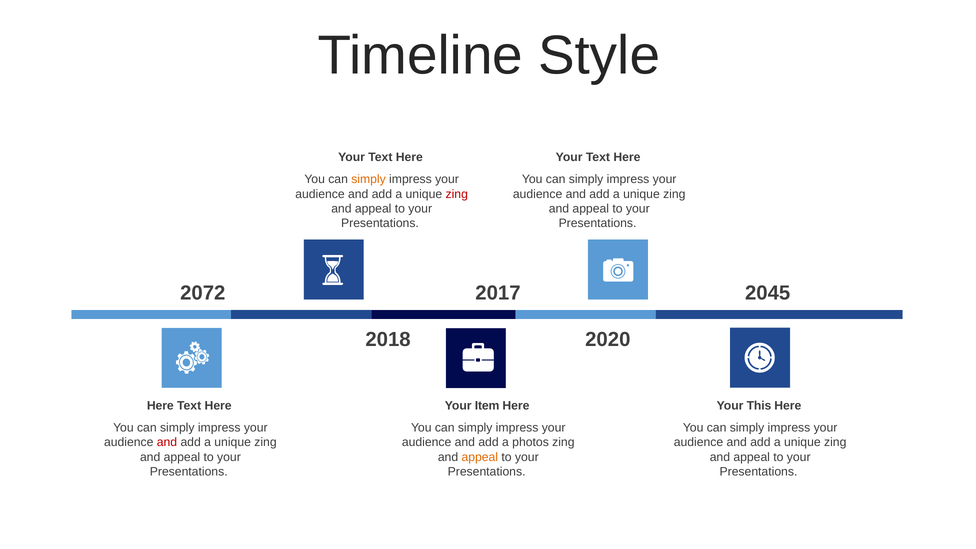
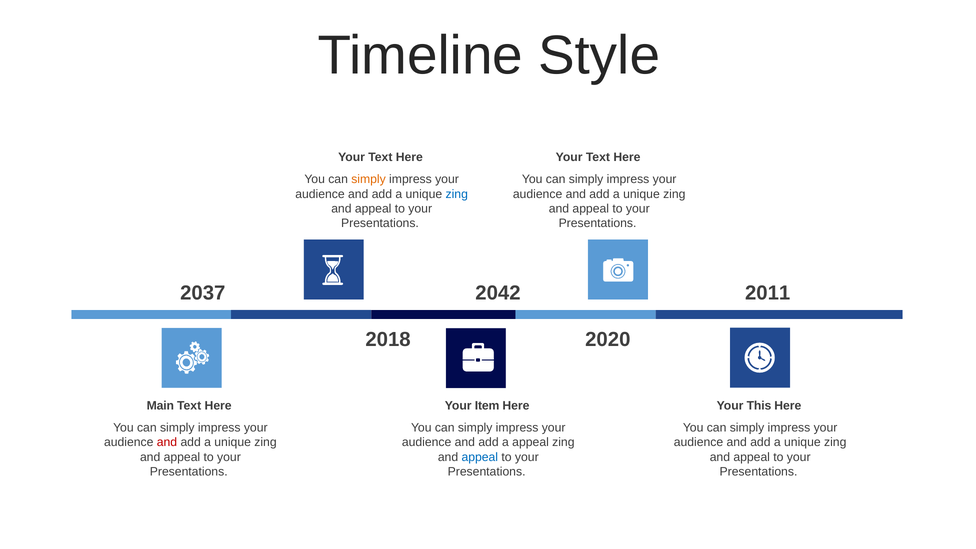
zing colour: red -> blue (457, 194)
2072: 2072 -> 2037 (203, 293)
2017: 2017 -> 2042 (498, 293)
2045: 2045 -> 2011 (768, 293)
Here: Here -> Main (160, 406)
a photos: photos -> appeal (531, 442)
appeal colour: orange -> blue (480, 457)
